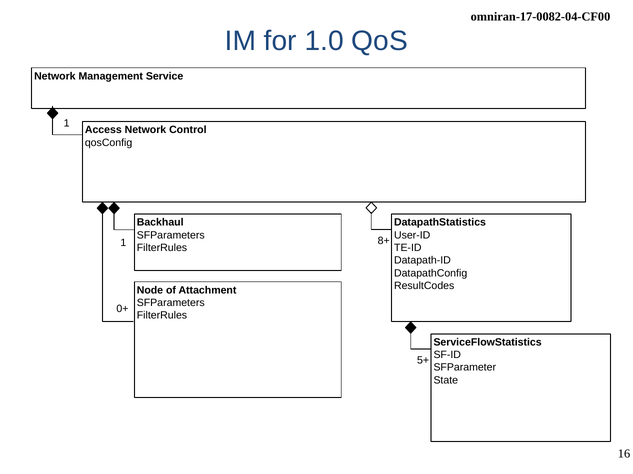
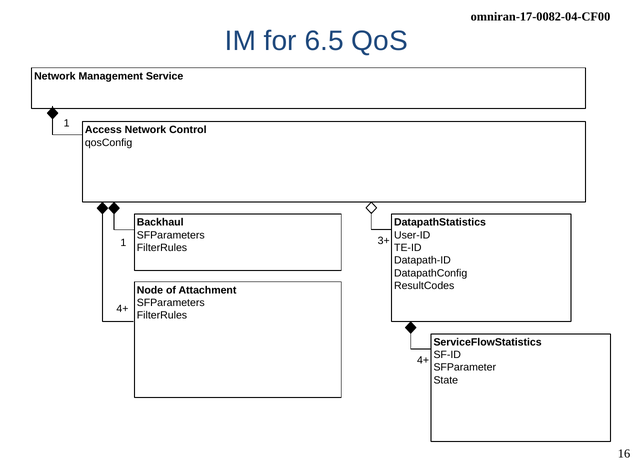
1.0: 1.0 -> 6.5 (324, 41)
8+: 8+ -> 3+ (384, 241)
0+: 0+ -> 4+ (122, 309)
5+: 5+ -> 4+ (423, 361)
